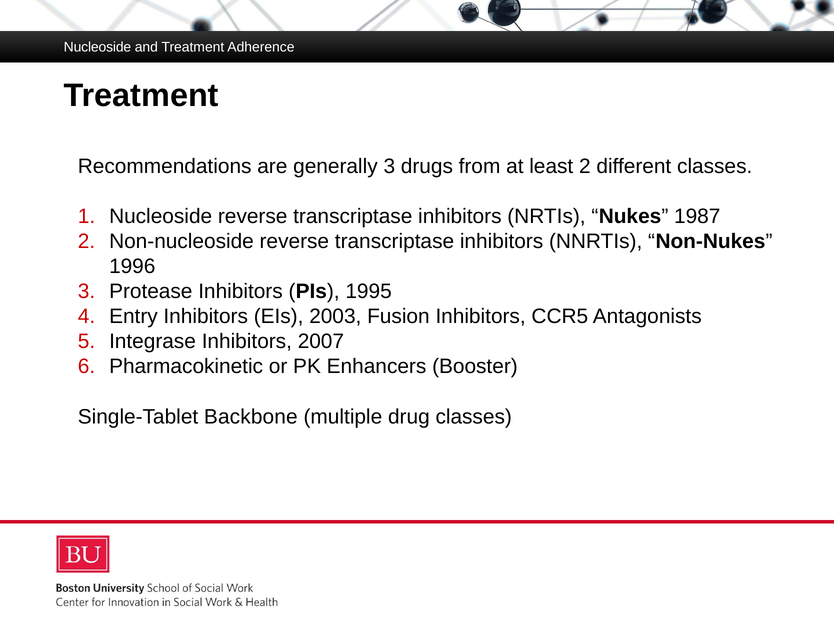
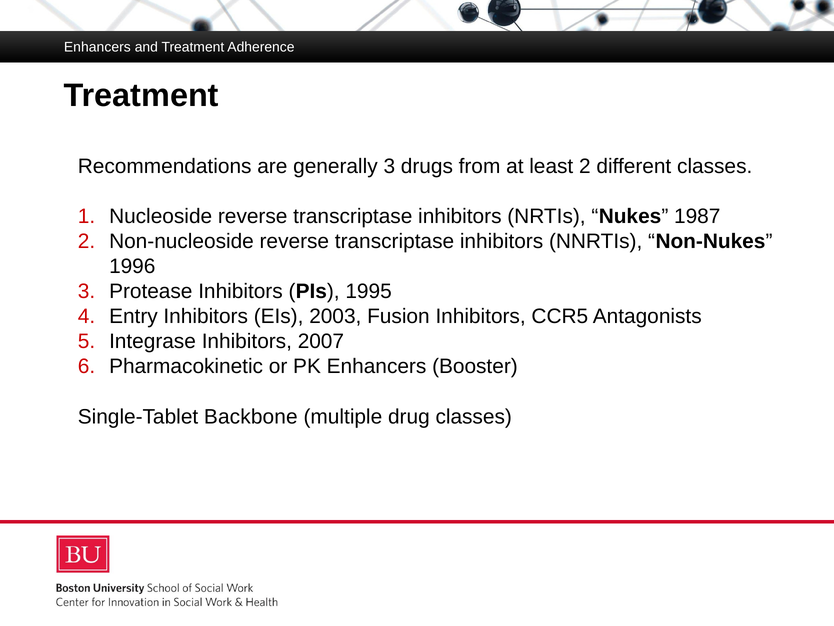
Nucleoside: Nucleoside -> Enhancers (97, 47)
